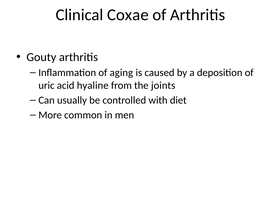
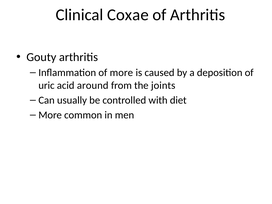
of aging: aging -> more (121, 73)
hyaline: hyaline -> around (93, 85)
